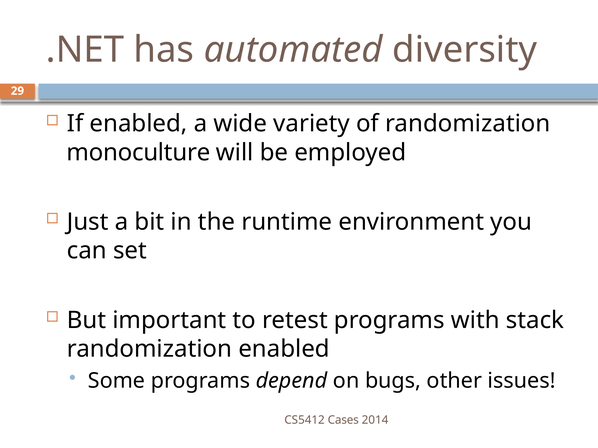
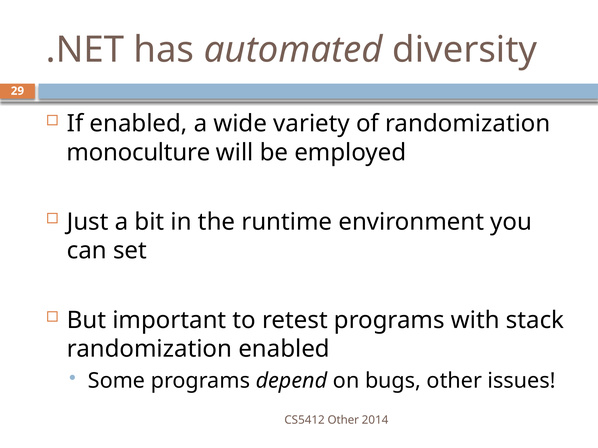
CS5412 Cases: Cases -> Other (343, 420)
